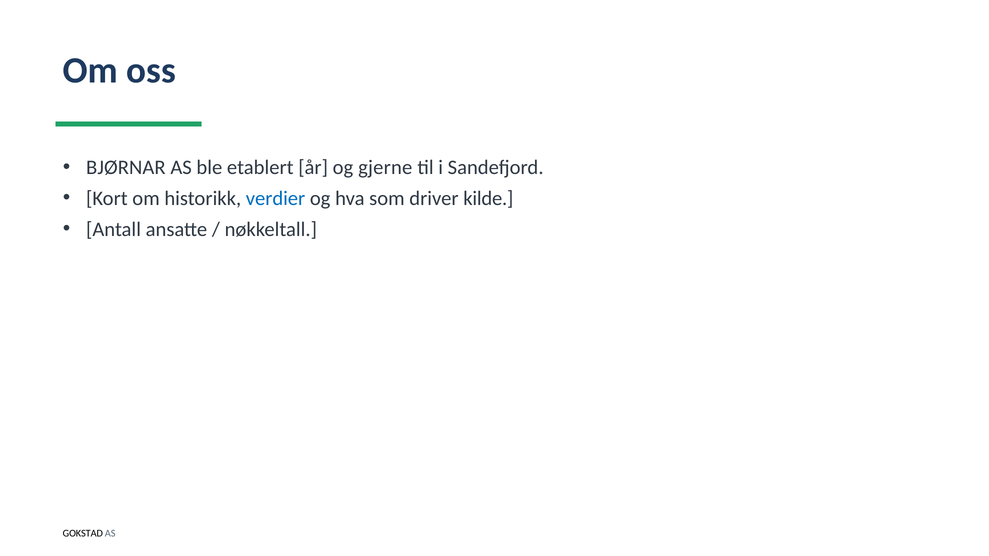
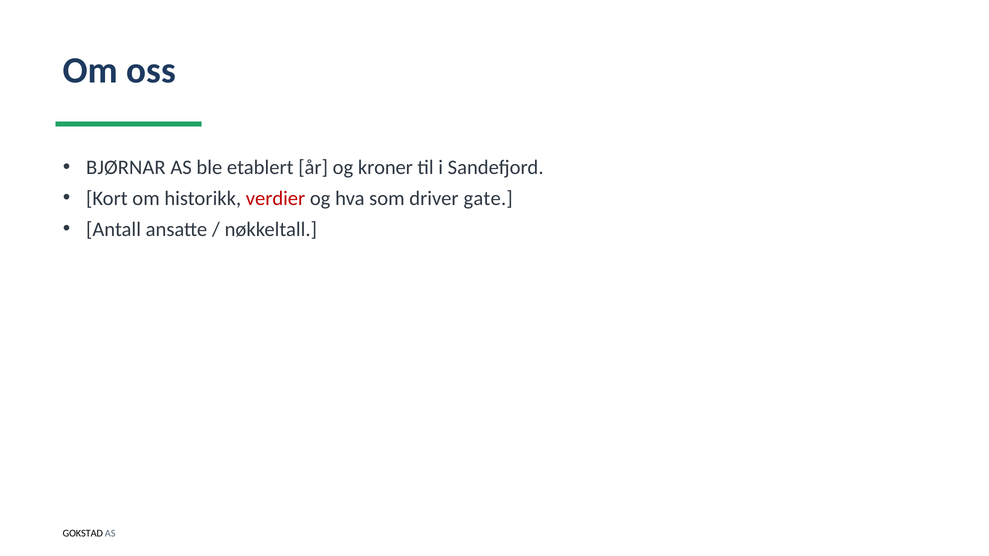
gjerne: gjerne -> kroner (385, 168)
verdier colour: blue -> red (276, 198)
kilde: kilde -> gate (488, 198)
